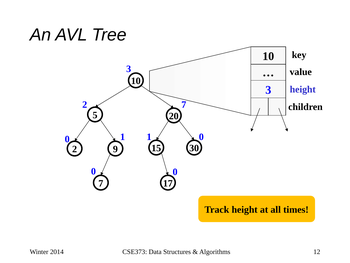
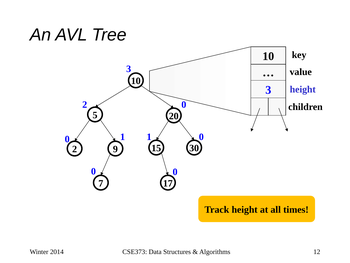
2 7: 7 -> 0 (184, 104)
